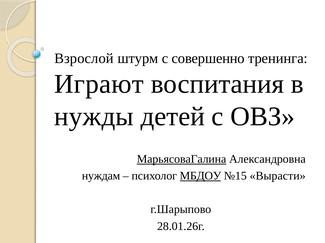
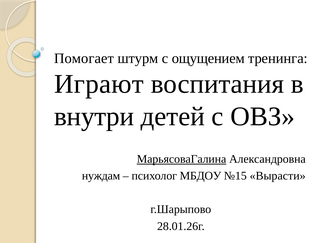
Взрослой: Взрослой -> Помогает (84, 58)
совершенно: совершенно -> ощущением (208, 58)
нужды: нужды -> внутри (94, 117)
МБДОУ underline: present -> none (200, 176)
